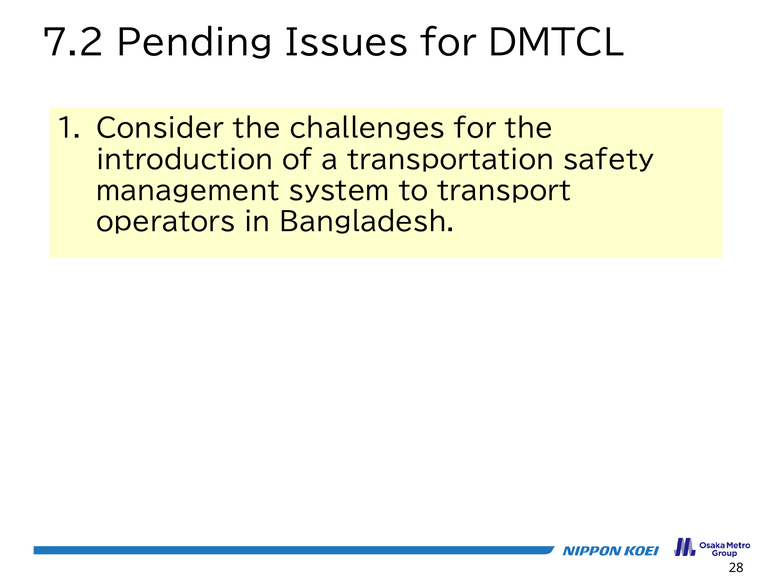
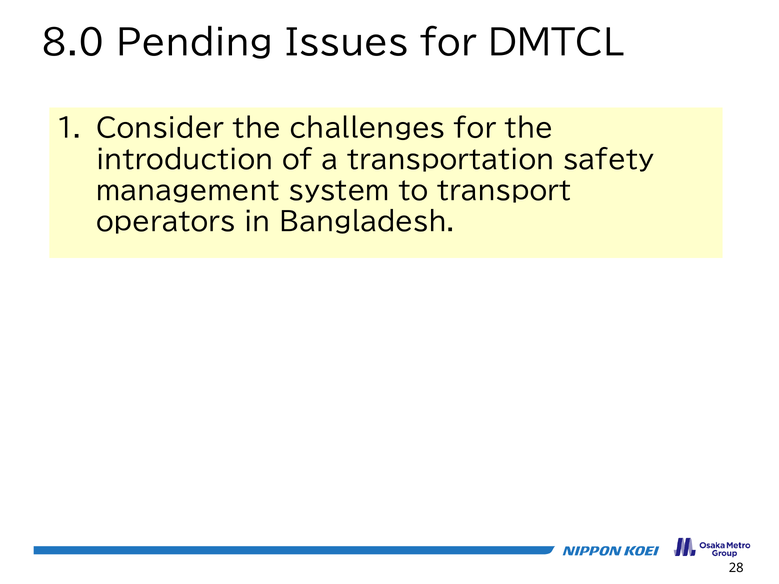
7.2: 7.2 -> 8.0 (73, 43)
